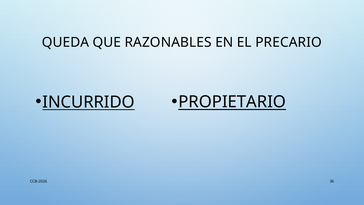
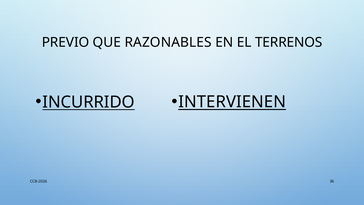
QUEDA: QUEDA -> PREVIO (66, 42)
PRECARIO: PRECARIO -> TERRENOS (289, 42)
PROPIETARIO: PROPIETARIO -> INTERVIENEN (232, 102)
